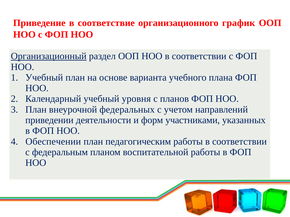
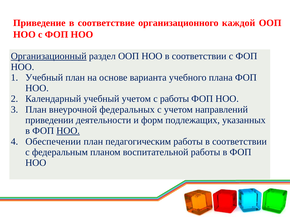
график: график -> каждой (239, 23)
учебный уровня: уровня -> учетом (136, 99)
с планов: планов -> работы (175, 99)
участниками: участниками -> подлежащих (193, 120)
НОО underline: none -> present (68, 131)
